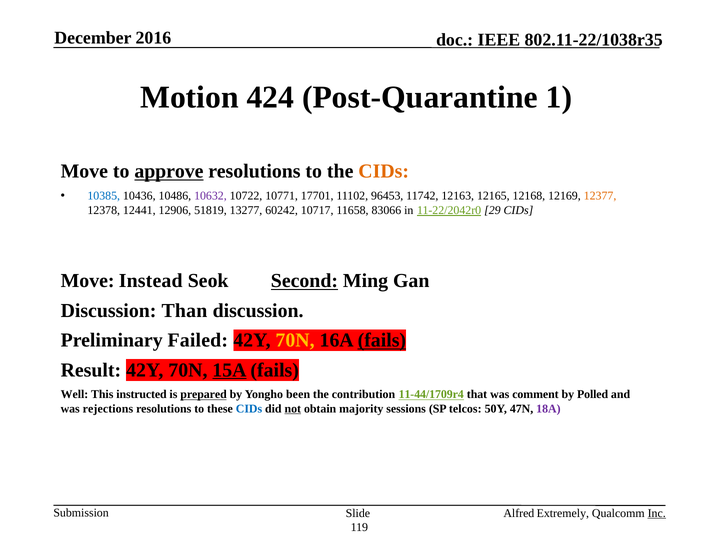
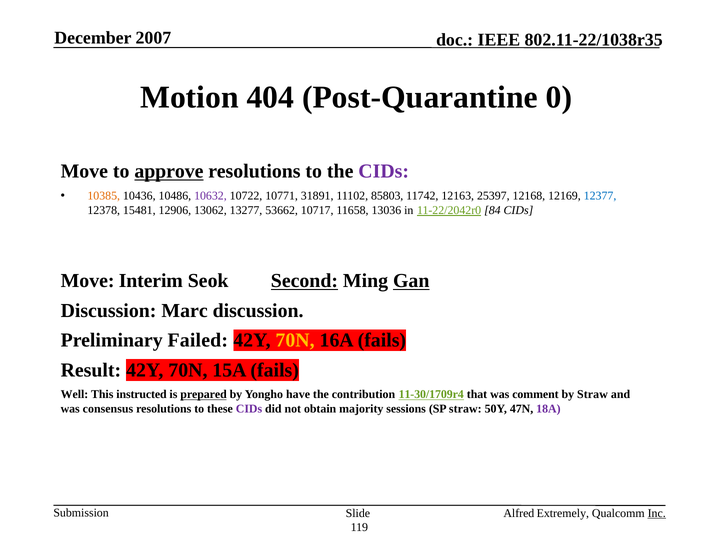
2016: 2016 -> 2007 (153, 38)
424: 424 -> 404 (270, 97)
1: 1 -> 0 (559, 97)
CIDs colour: orange -> purple (384, 171)
10385 colour: blue -> orange (104, 196)
17701: 17701 -> 31891 (317, 196)
96453: 96453 -> 85803 (387, 196)
12165: 12165 -> 25397 (493, 196)
12377 colour: orange -> blue (600, 196)
12441: 12441 -> 15481 (139, 210)
51819: 51819 -> 13062 (210, 210)
60242: 60242 -> 53662 (282, 210)
83066: 83066 -> 13036 (386, 210)
29: 29 -> 84 (492, 210)
Instead: Instead -> Interim (151, 281)
Gan underline: none -> present (411, 281)
Than: Than -> Marc (185, 310)
fails underline: present -> none (382, 340)
15A underline: present -> none (229, 370)
been: been -> have (298, 394)
11-44/1709r4: 11-44/1709r4 -> 11-30/1709r4 (431, 394)
by Polled: Polled -> Straw (592, 394)
rejections: rejections -> consensus (108, 409)
CIDs colour: blue -> purple (249, 409)
not underline: present -> none (293, 409)
SP telcos: telcos -> straw (465, 409)
